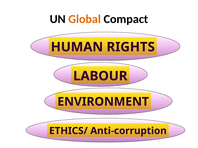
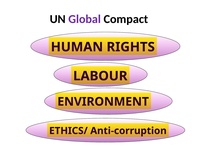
Global colour: orange -> purple (85, 19)
